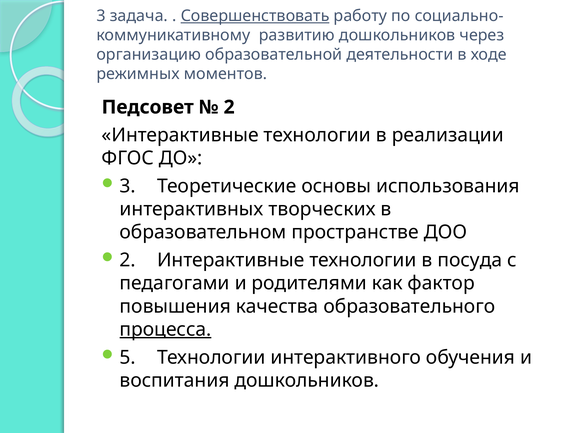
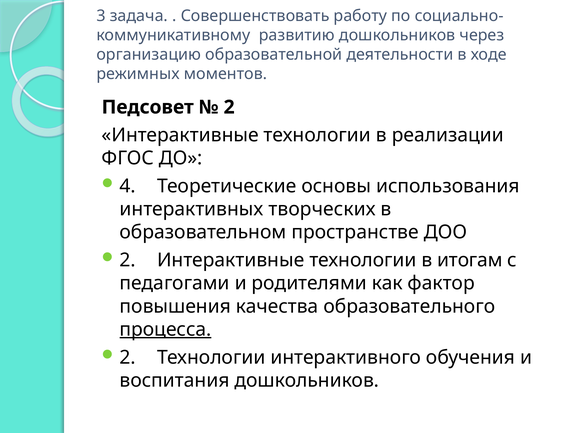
Совершенствовать underline: present -> none (255, 16)
3: 3 -> 4 (128, 186)
посуда: посуда -> итогам (470, 260)
5: 5 -> 2 (128, 358)
